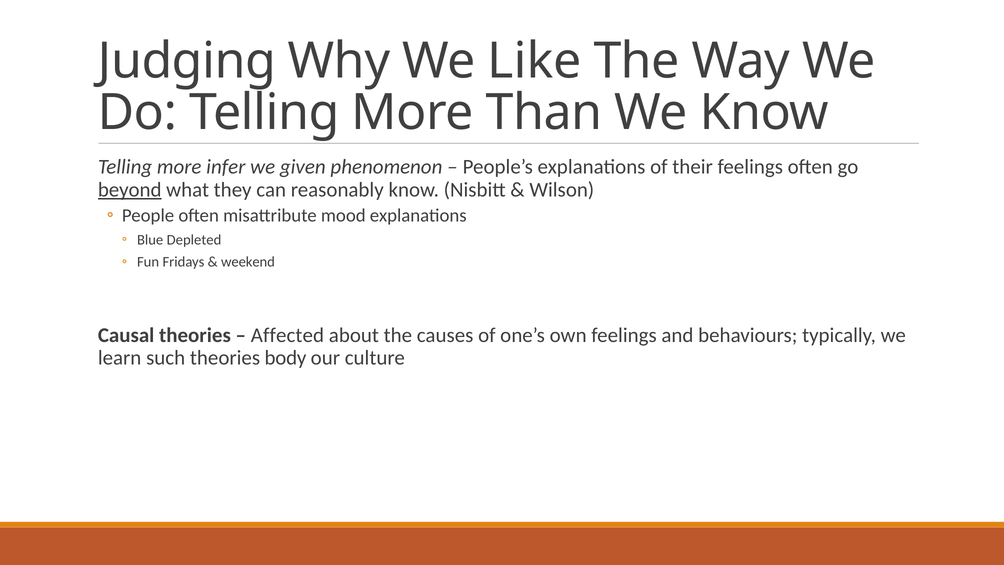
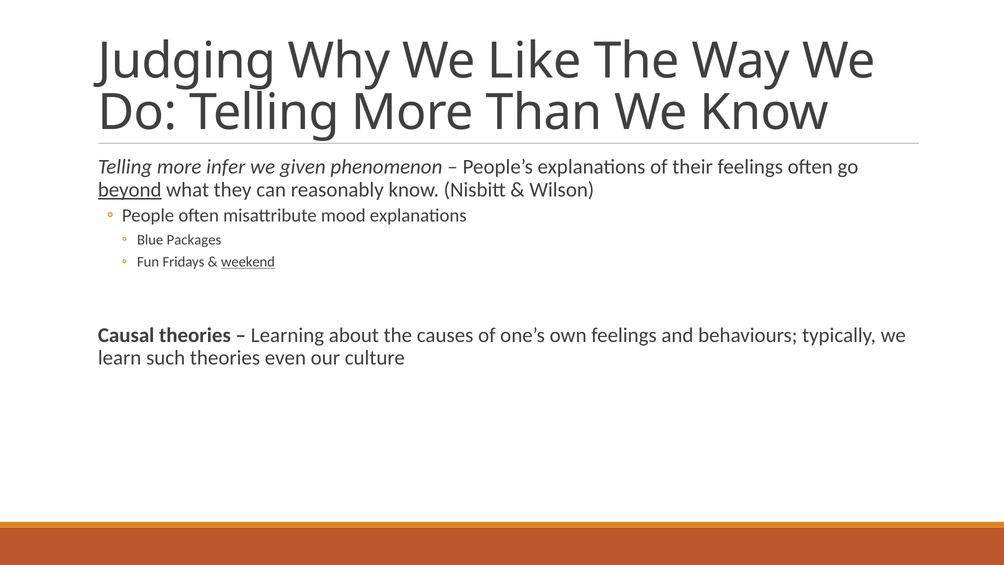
Depleted: Depleted -> Packages (194, 240)
weekend underline: none -> present (248, 262)
Affected: Affected -> Learning (287, 335)
body: body -> even (285, 358)
